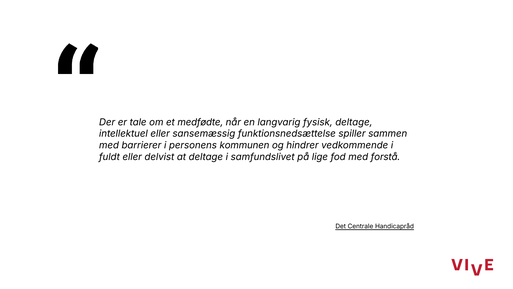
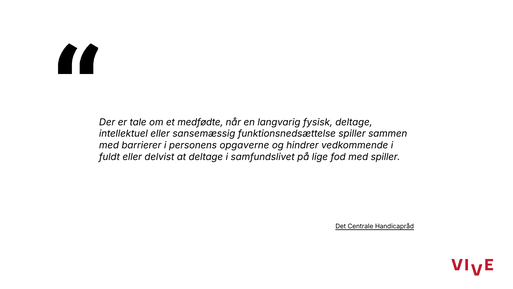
kommunen: kommunen -> opgaverne (244, 145)
med forstå: forstå -> spiller (385, 157)
